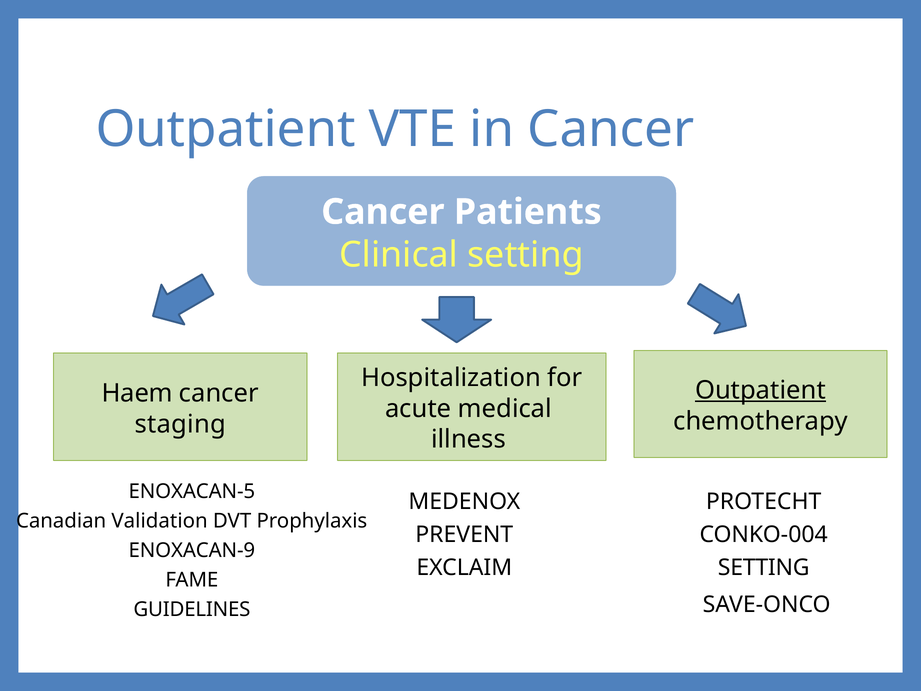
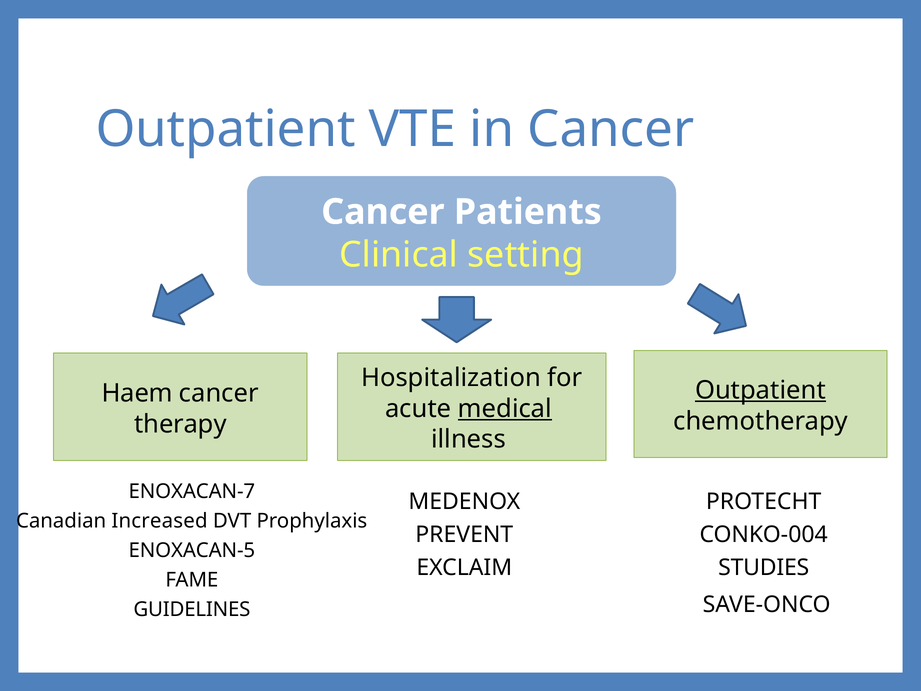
medical underline: none -> present (505, 409)
staging: staging -> therapy (180, 424)
ENOXACAN-5: ENOXACAN-5 -> ENOXACAN-7 (192, 491)
Validation: Validation -> Increased (159, 521)
ENOXACAN-9: ENOXACAN-9 -> ENOXACAN-5 (192, 550)
SETTING: SETTING -> STUDIES (764, 568)
